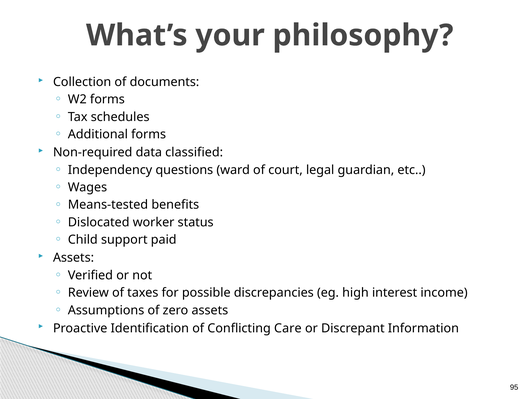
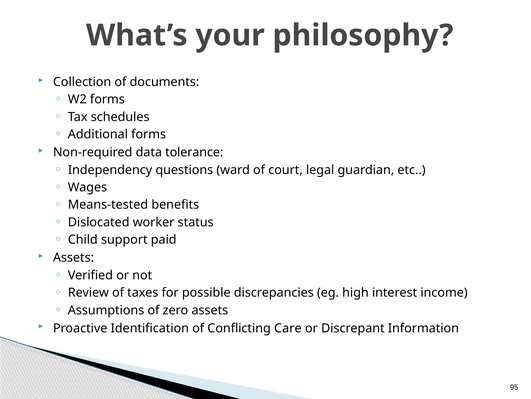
classified: classified -> tolerance (194, 152)
